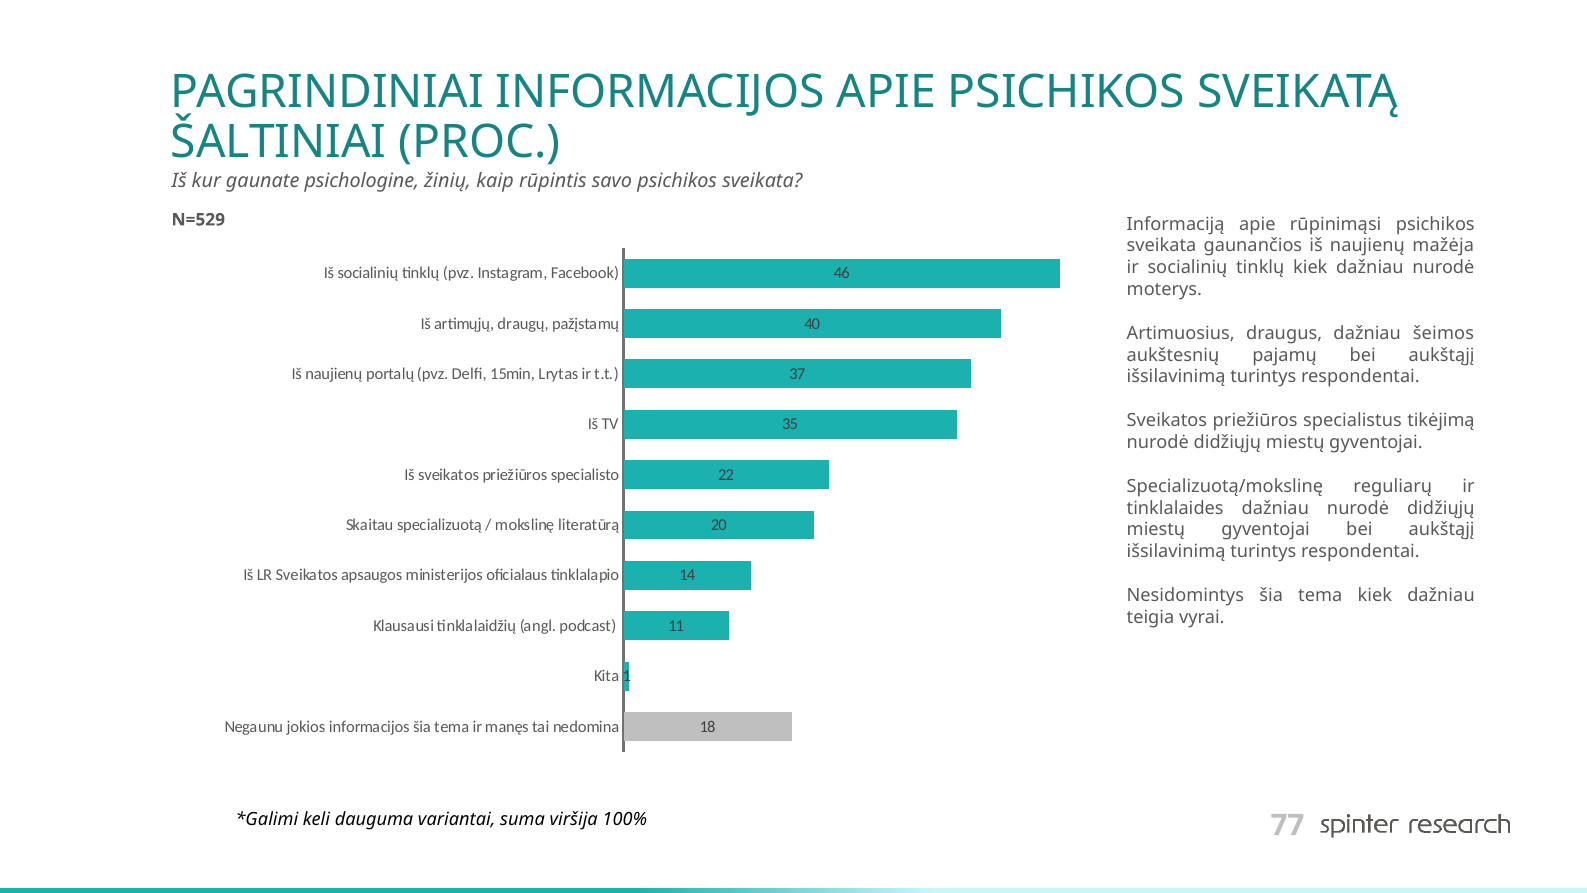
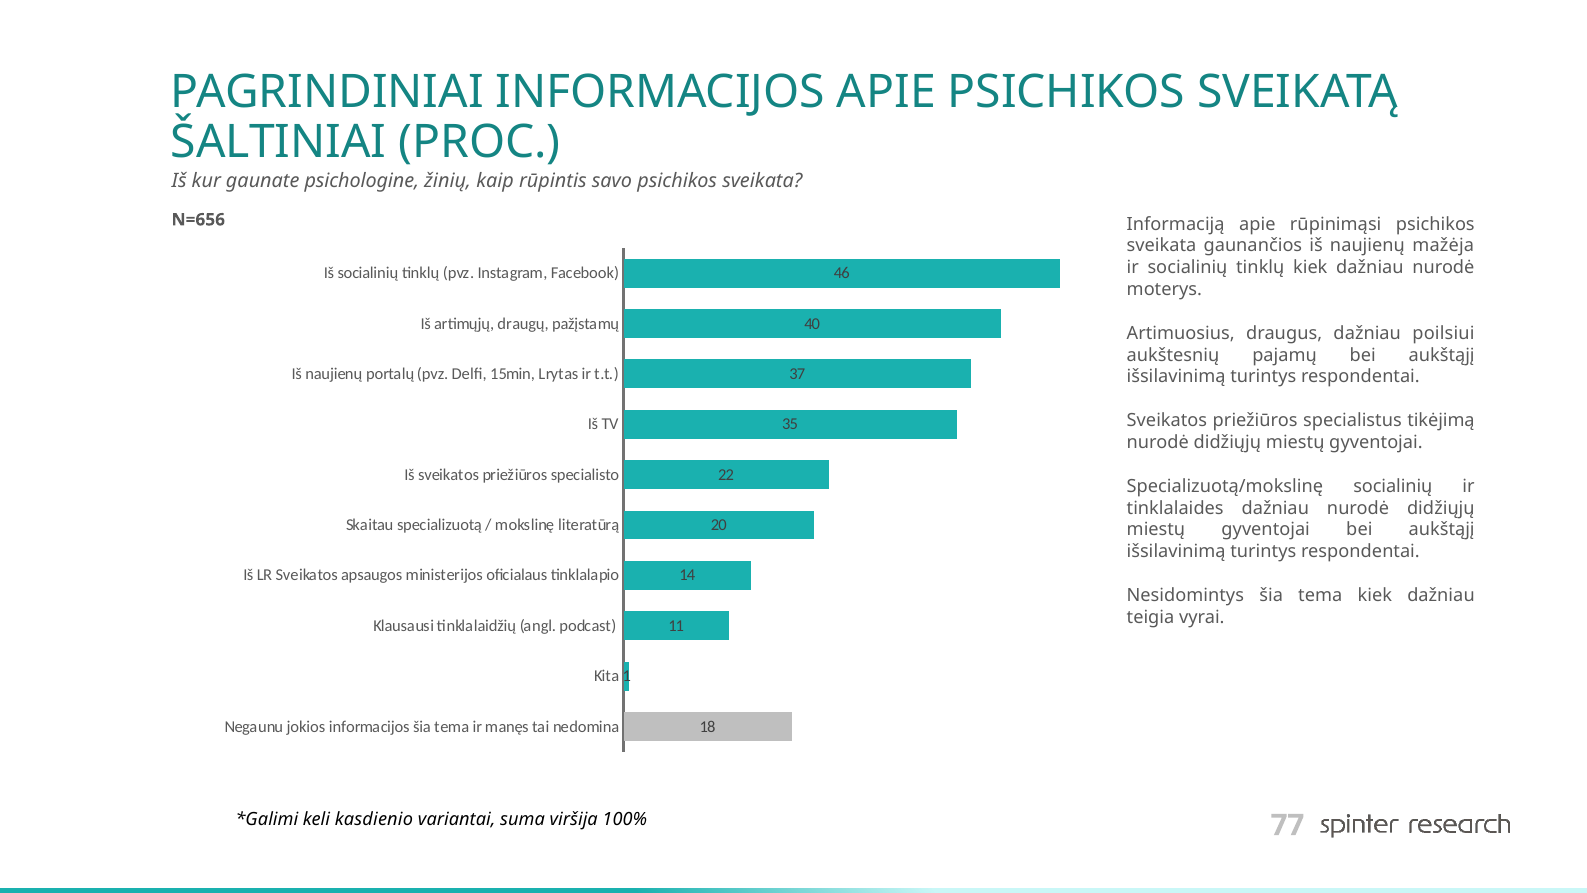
N=529: N=529 -> N=656 (198, 220)
šeimos: šeimos -> poilsiui (1443, 333)
Specializuotą/mokslinę reguliarų: reguliarų -> socialinių (1393, 486)
dauguma: dauguma -> kasdienio (374, 819)
